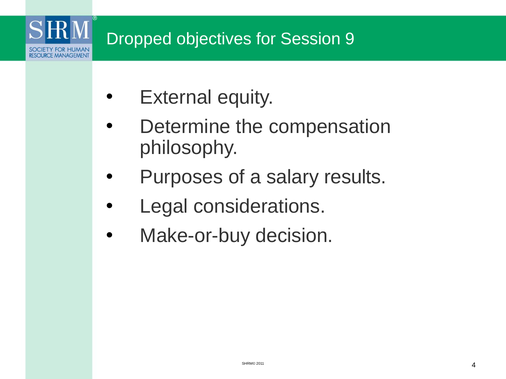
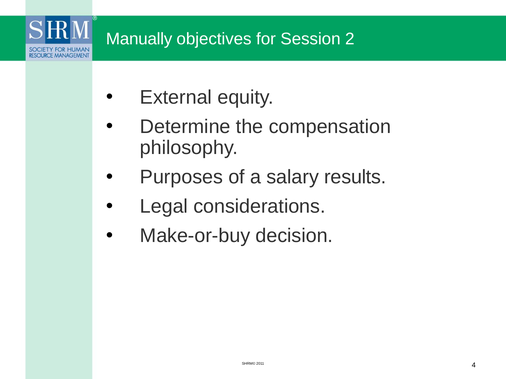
Dropped: Dropped -> Manually (139, 39)
9: 9 -> 2 (350, 39)
